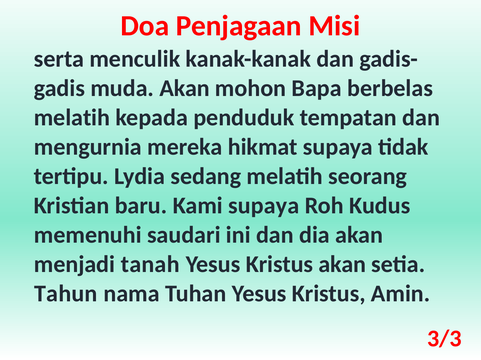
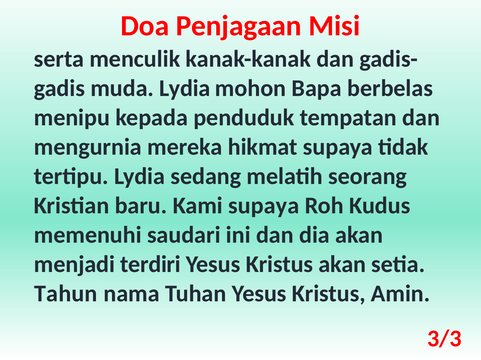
muda Akan: Akan -> Lydia (185, 89)
melatih: melatih -> menipu (72, 118)
tanah: tanah -> terdiri (150, 265)
